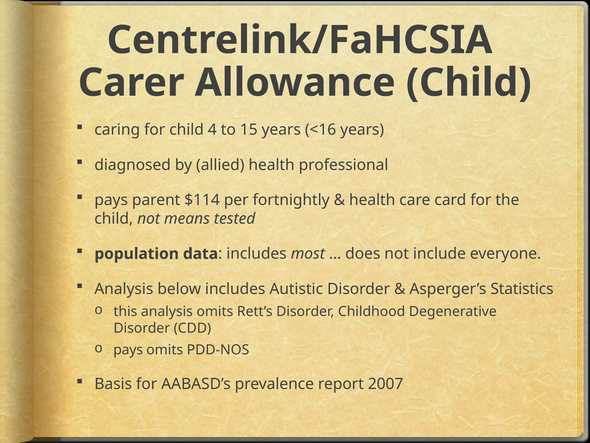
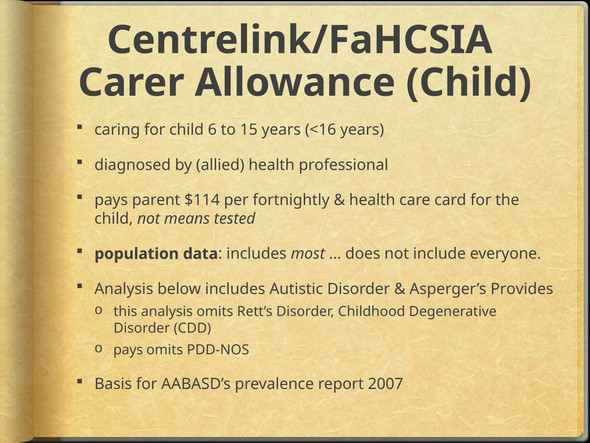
4: 4 -> 6 (212, 130)
Statistics: Statistics -> Provides (522, 289)
